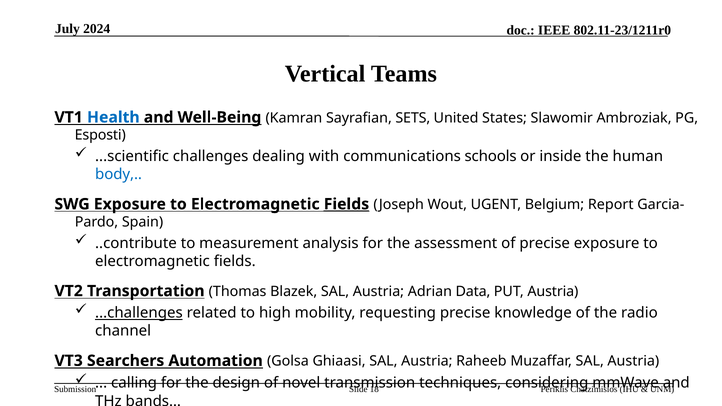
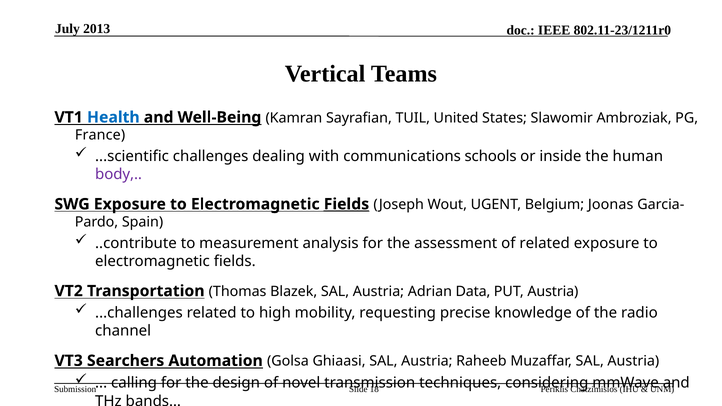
2024: 2024 -> 2013 (97, 29)
SETS: SETS -> TUIL (413, 118)
Esposti: Esposti -> France (100, 135)
body colour: blue -> purple (119, 174)
Report: Report -> Joonas (611, 205)
of precise: precise -> related (545, 243)
...challenges underline: present -> none (139, 313)
